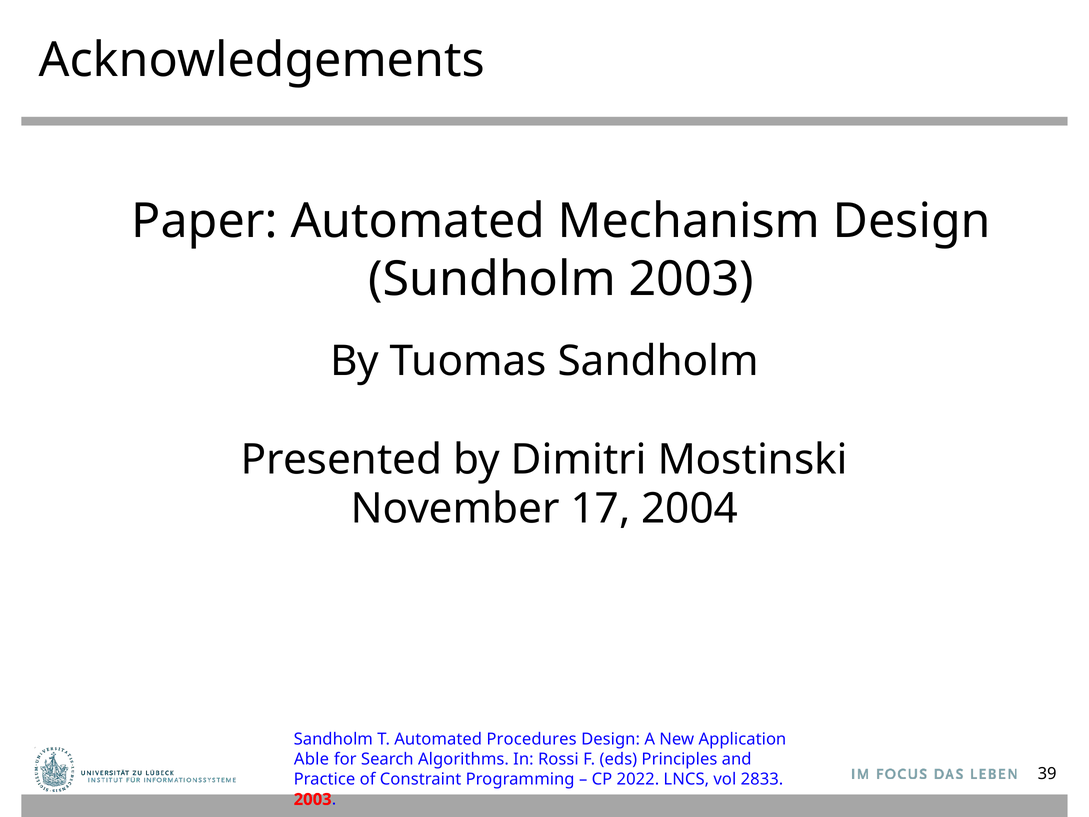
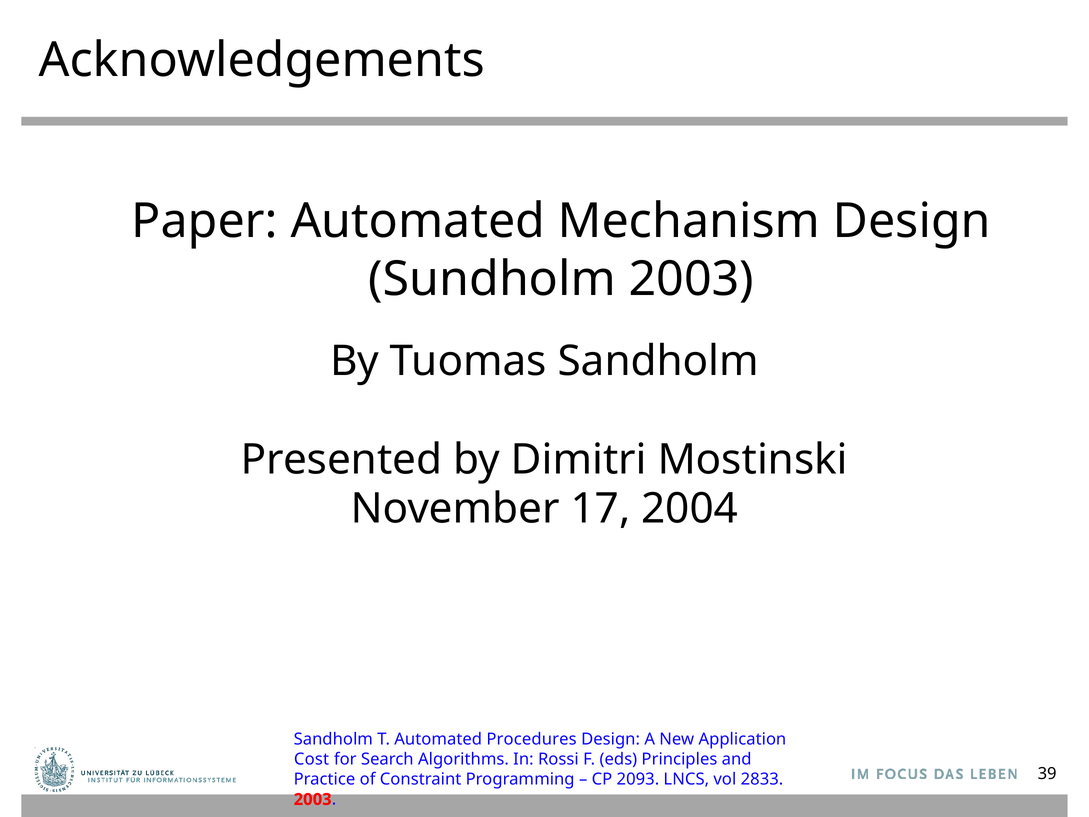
Able: Able -> Cost (312, 759)
2022: 2022 -> 2093 (638, 779)
